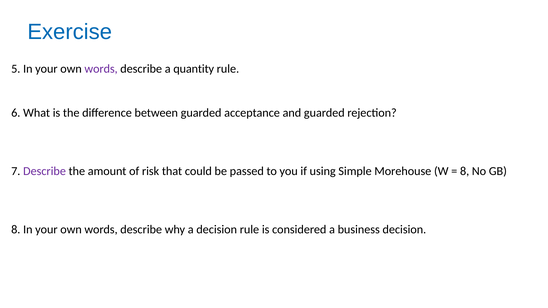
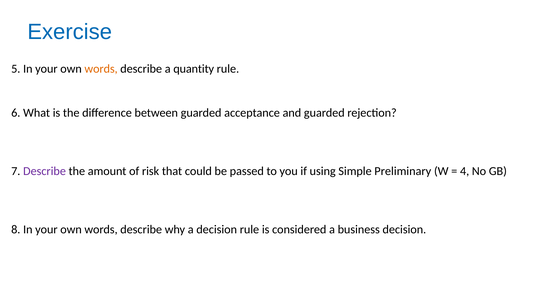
words colour: purple -> orange (101, 69)
Morehouse: Morehouse -> Preliminary (403, 171)
8: 8 -> 4 (465, 171)
